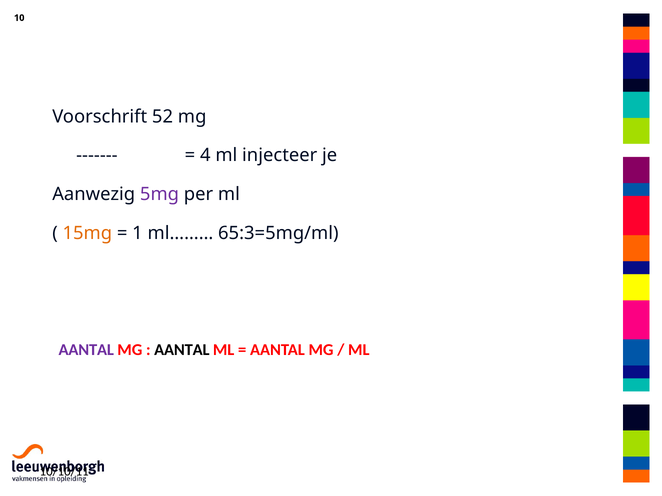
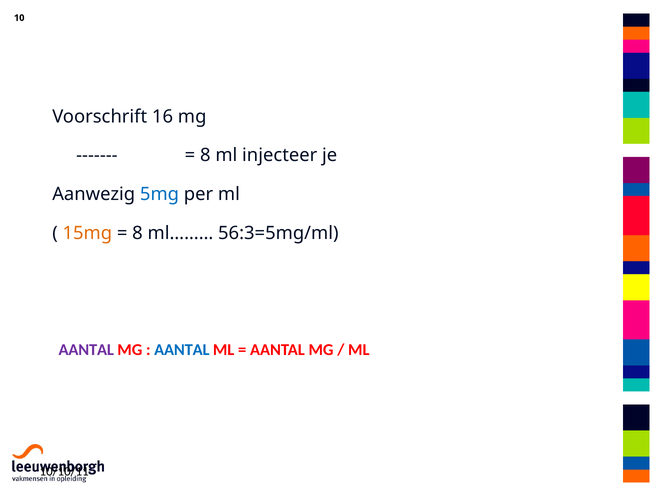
52: 52 -> 16 (163, 117)
4: 4 -> 8 (205, 156)
5mg colour: purple -> blue (160, 194)
1: 1 -> 8 (137, 233)
65:3=5mg/ml: 65:3=5mg/ml -> 56:3=5mg/ml (278, 233)
AANTAL colour: black -> blue (182, 350)
